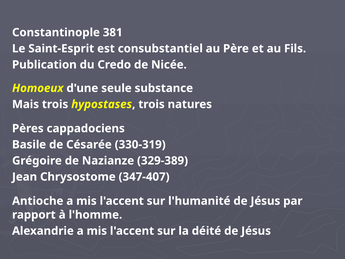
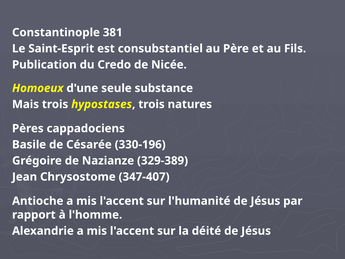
330-319: 330-319 -> 330-196 (140, 144)
